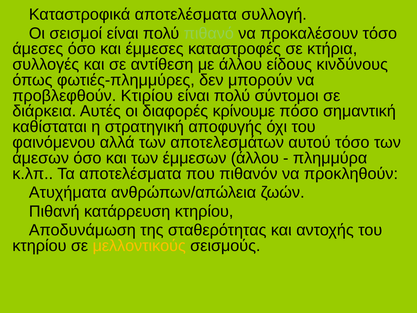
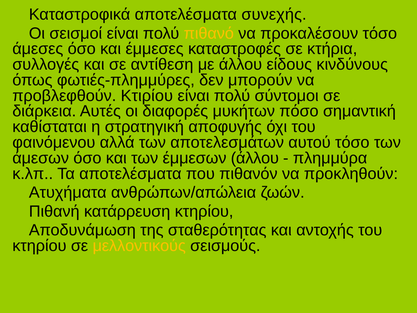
συλλογή: συλλογή -> συνεχής (274, 14)
πιθανό colour: light green -> yellow (209, 33)
κρίνουμε: κρίνουμε -> μυκήτων (244, 111)
